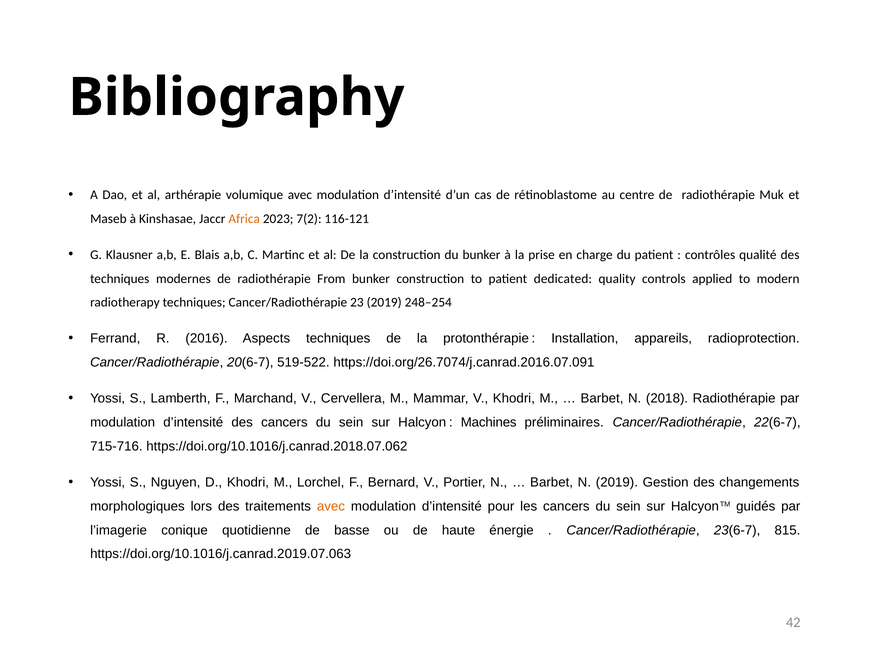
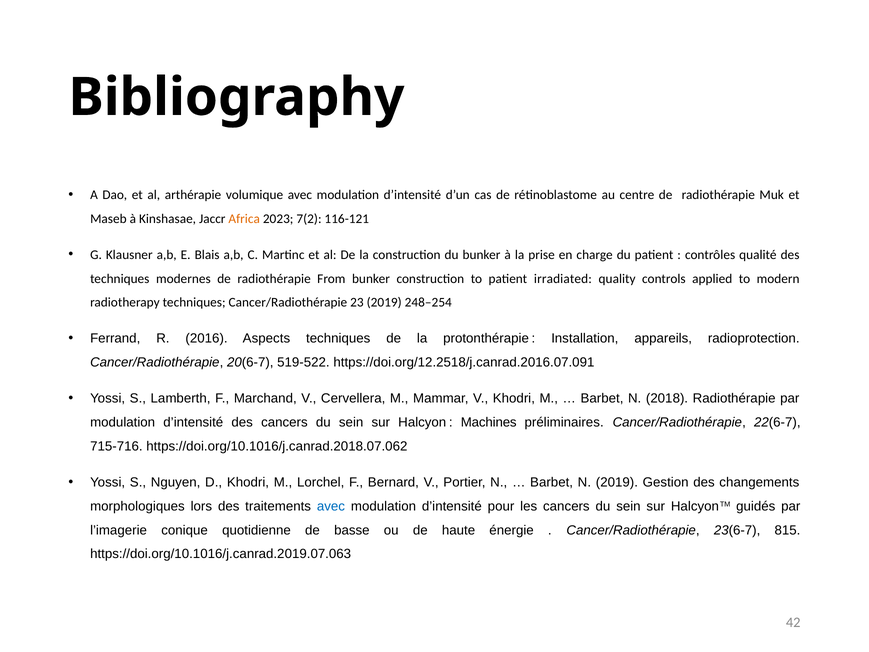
dedicated: dedicated -> irradiated (563, 279)
https://doi.org/26.7074/j.canrad.2016.07.091: https://doi.org/26.7074/j.canrad.2016.07.091 -> https://doi.org/12.2518/j.canrad.2016.07.091 (464, 362)
avec colour: orange -> blue (331, 506)
